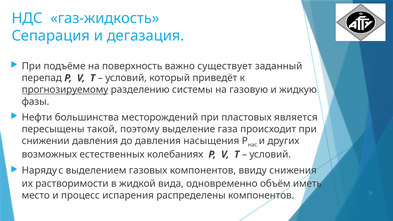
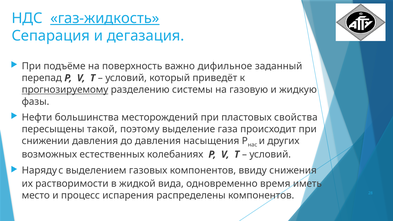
газ-жидкость underline: none -> present (105, 18)
существует: существует -> дифильное (225, 66)
является: является -> свойства (296, 117)
объём: объём -> время (275, 184)
